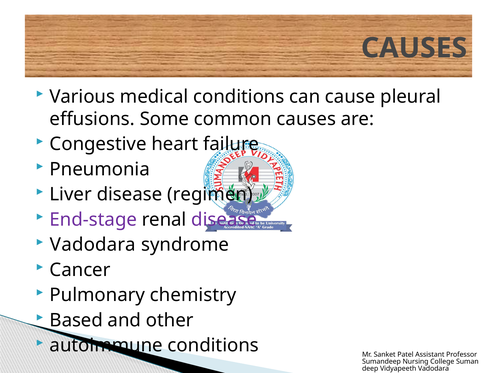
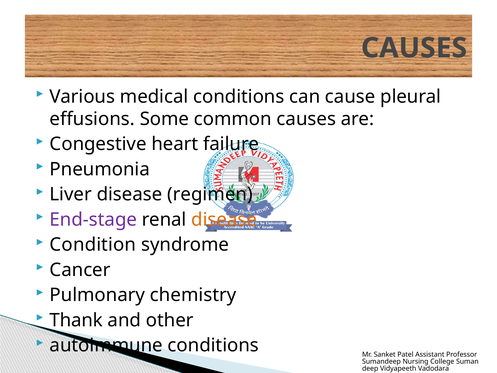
disease colour: purple -> orange (224, 219)
Vadodara: Vadodara -> Condition (93, 245)
Based: Based -> Thank (76, 320)
